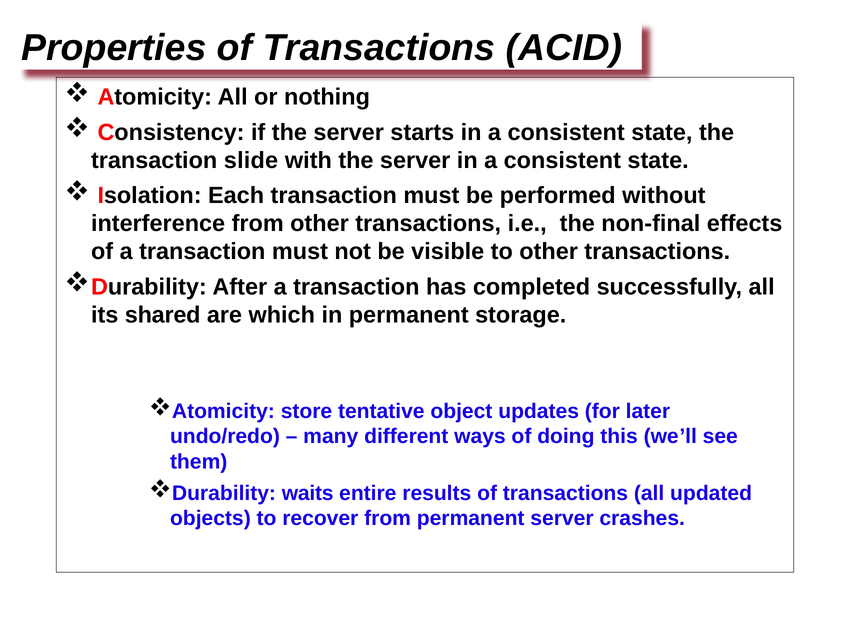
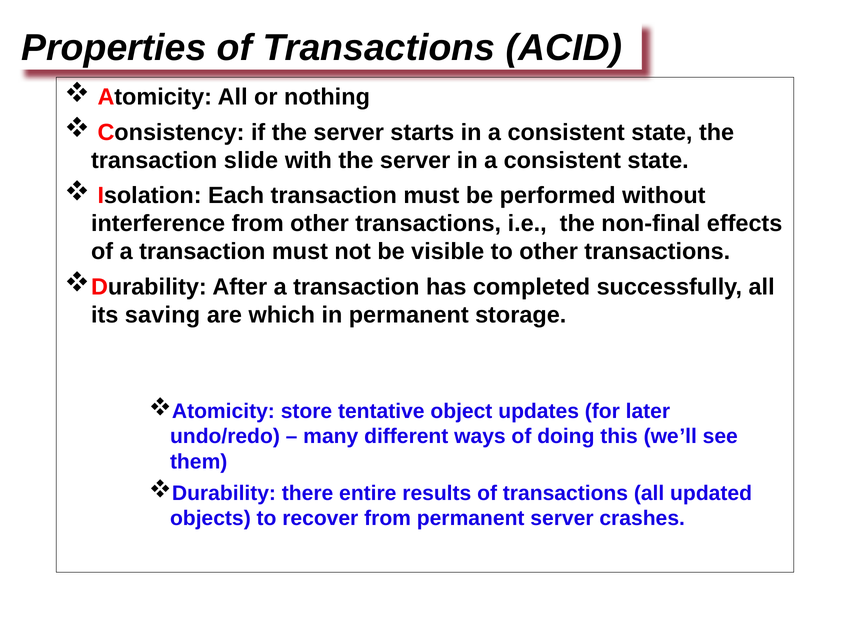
shared: shared -> saving (162, 315)
waits: waits -> there (308, 493)
